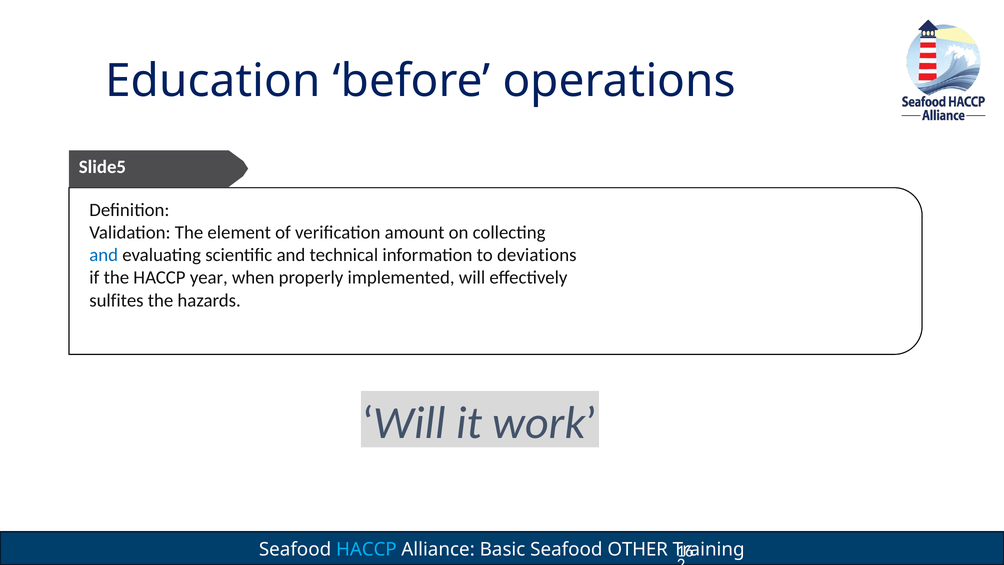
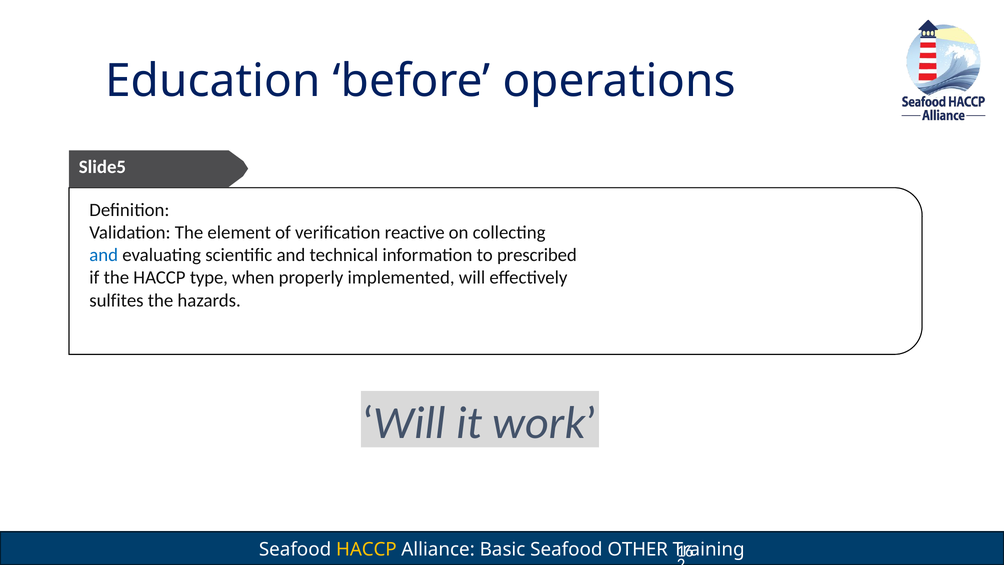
amount: amount -> reactive (415, 232)
deviations: deviations -> prescribed (537, 255)
year: year -> type (209, 278)
HACCP colour: light blue -> yellow (366, 549)
